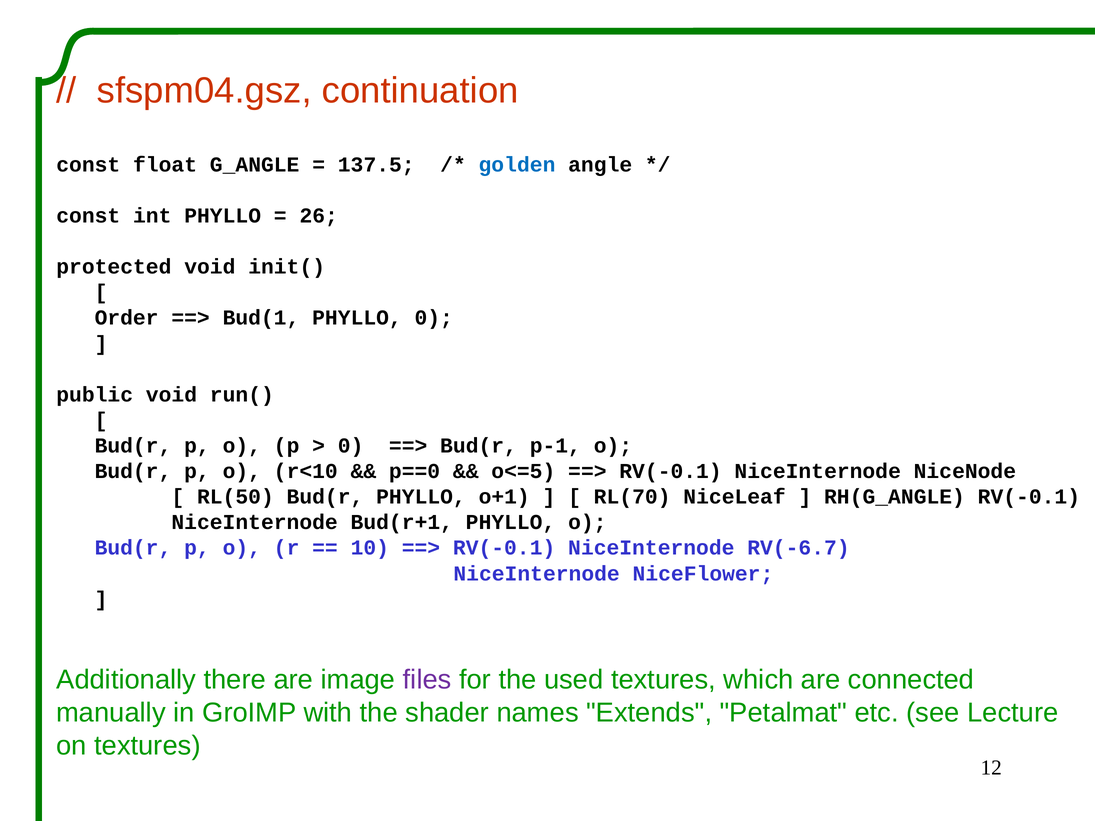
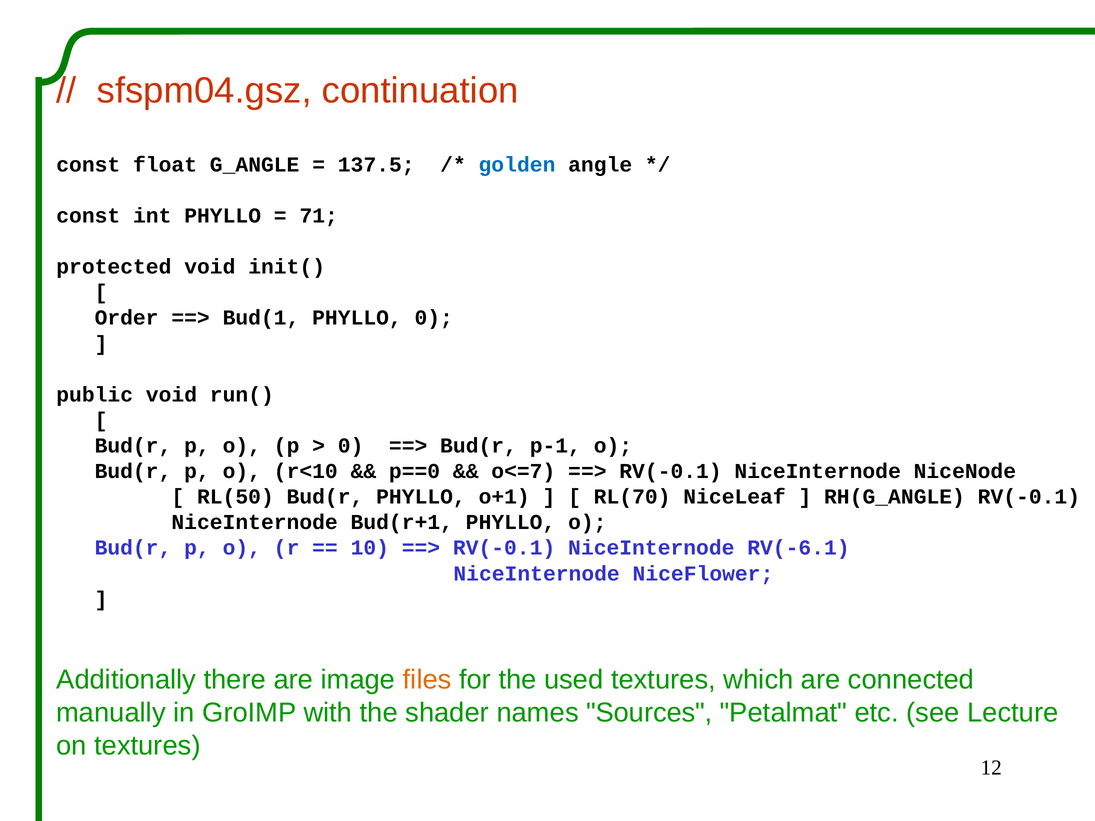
26: 26 -> 71 (319, 216)
o<=5: o<=5 -> o<=7 (523, 471)
RV(-6.7: RV(-6.7 -> RV(-6.1 (798, 548)
files colour: purple -> orange (427, 680)
Extends: Extends -> Sources (649, 713)
